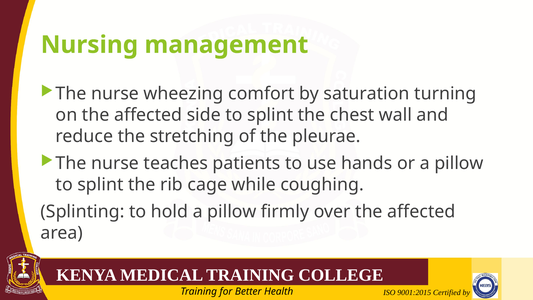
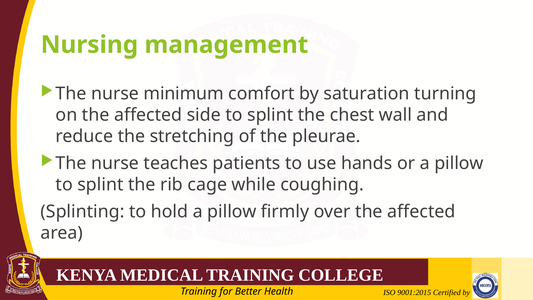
wheezing: wheezing -> minimum (184, 94)
